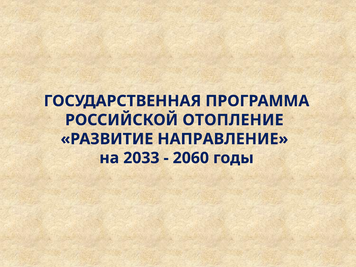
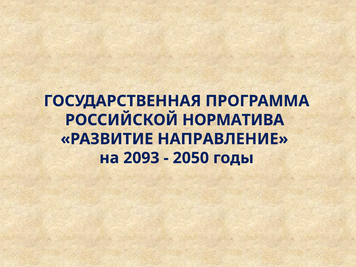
ОТОПЛЕНИЕ: ОТОПЛЕНИЕ -> НОРМАТИВА (233, 120)
2033: 2033 -> 2093 (141, 158)
2060: 2060 -> 2050 (191, 158)
